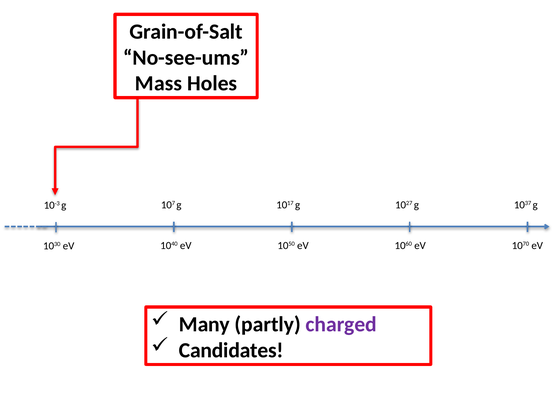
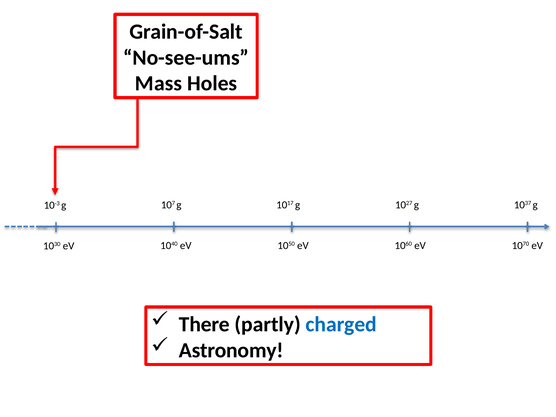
Many: Many -> There (204, 324)
charged colour: purple -> blue (341, 324)
Candidates: Candidates -> Astronomy (231, 350)
